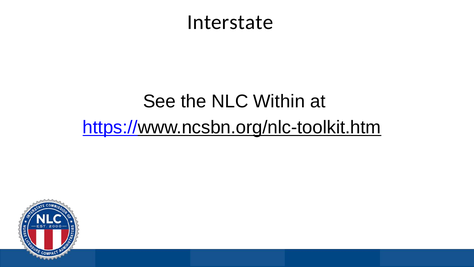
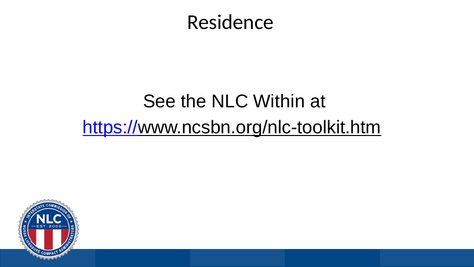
Interstate: Interstate -> Residence (230, 22)
